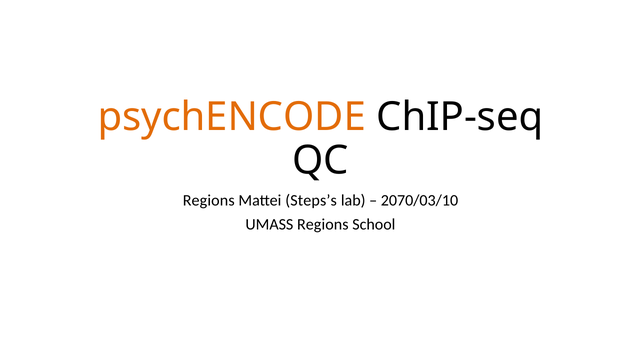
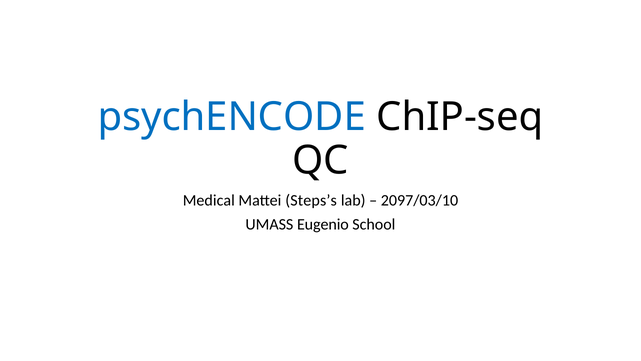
psychENCODE colour: orange -> blue (232, 117)
Regions: Regions -> Medical (209, 200)
2070/03/10: 2070/03/10 -> 2097/03/10 (419, 200)
UMASS Regions: Regions -> Eugenio (323, 224)
